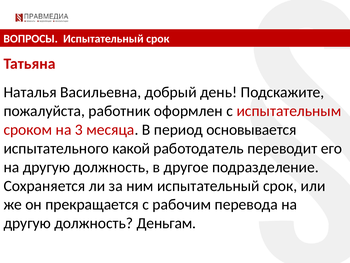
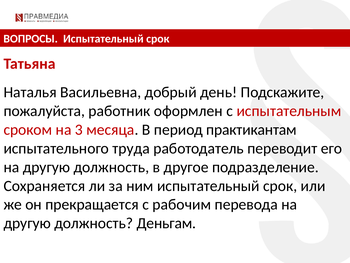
основывается: основывается -> практикантам (251, 129)
какой: какой -> труда (131, 148)
